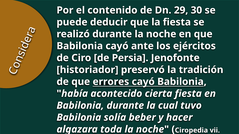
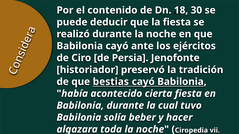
29: 29 -> 18 (181, 10)
errores: errores -> bestias (111, 82)
